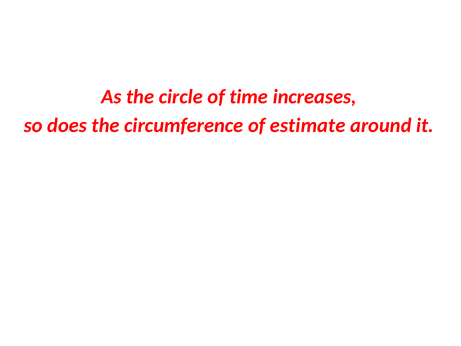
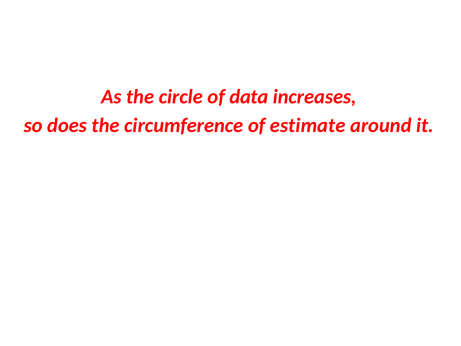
time: time -> data (249, 97)
